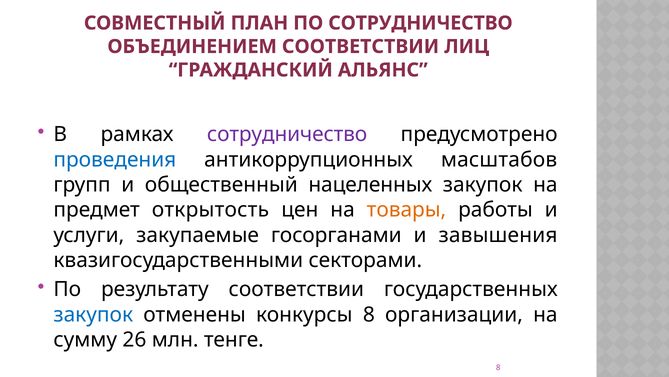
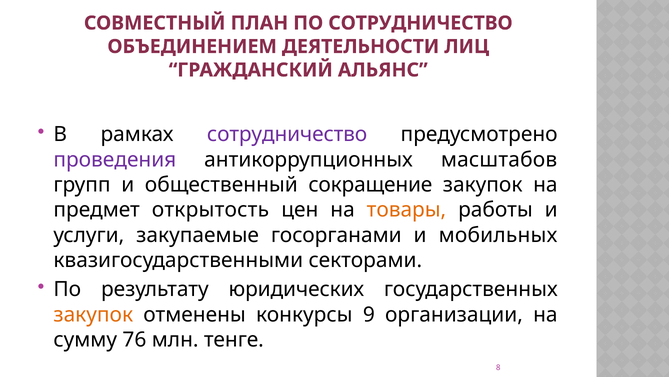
ОБЪЕДИНЕНИЕМ СООТВЕТСТВИИ: СООТВЕТСТВИИ -> ДЕЯТЕЛЬНОСТИ (361, 46)
проведения colour: blue -> purple (115, 159)
нацеленных: нацеленных -> сокращение (370, 185)
завышения: завышения -> мобильных (498, 235)
результату соответствии: соответствии -> юридических (296, 289)
закупок colour: blue -> orange (93, 314)
конкурсы 8: 8 -> 9 (369, 314)
26: 26 -> 76 (134, 339)
